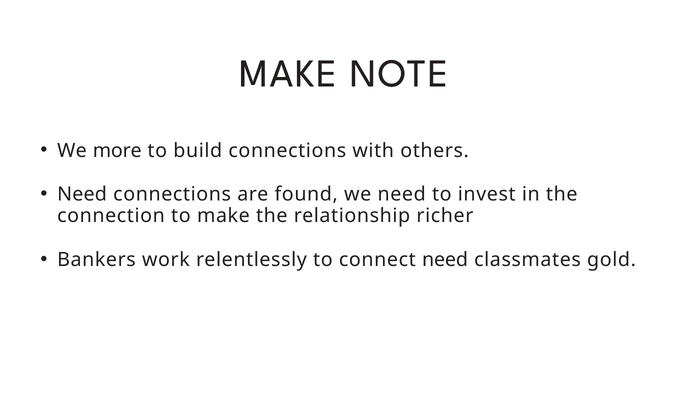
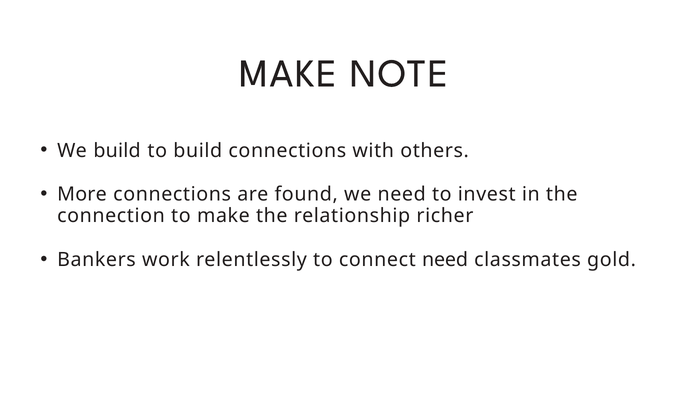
We more: more -> build (117, 151)
Need: Need -> More (82, 194)
